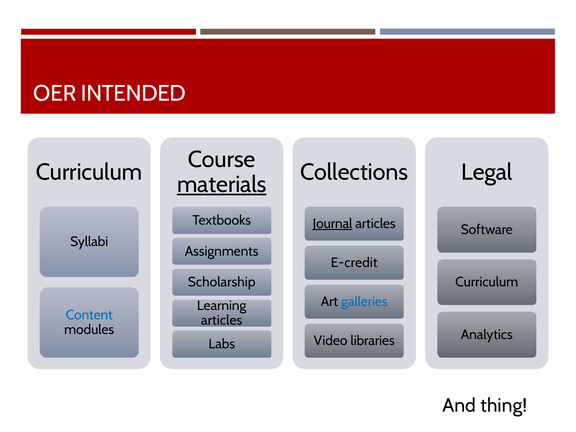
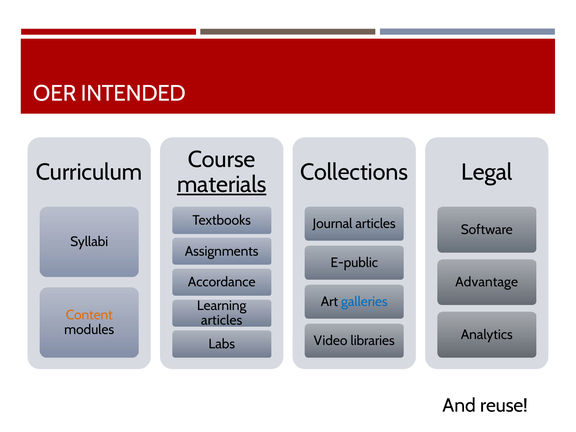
Journal underline: present -> none (333, 224)
E-credit: E-credit -> E-public (354, 263)
Scholarship: Scholarship -> Accordance (222, 282)
Curriculum: Curriculum -> Advantage (487, 282)
Content colour: blue -> orange (89, 315)
thing: thing -> reuse (504, 406)
